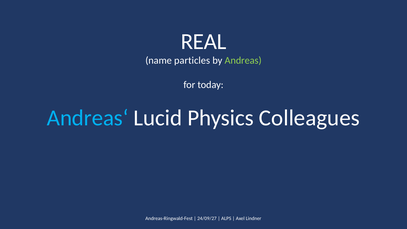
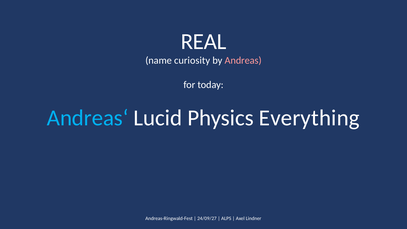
particles: particles -> curiosity (192, 60)
Andreas colour: light green -> pink (243, 60)
Colleagues: Colleagues -> Everything (309, 118)
